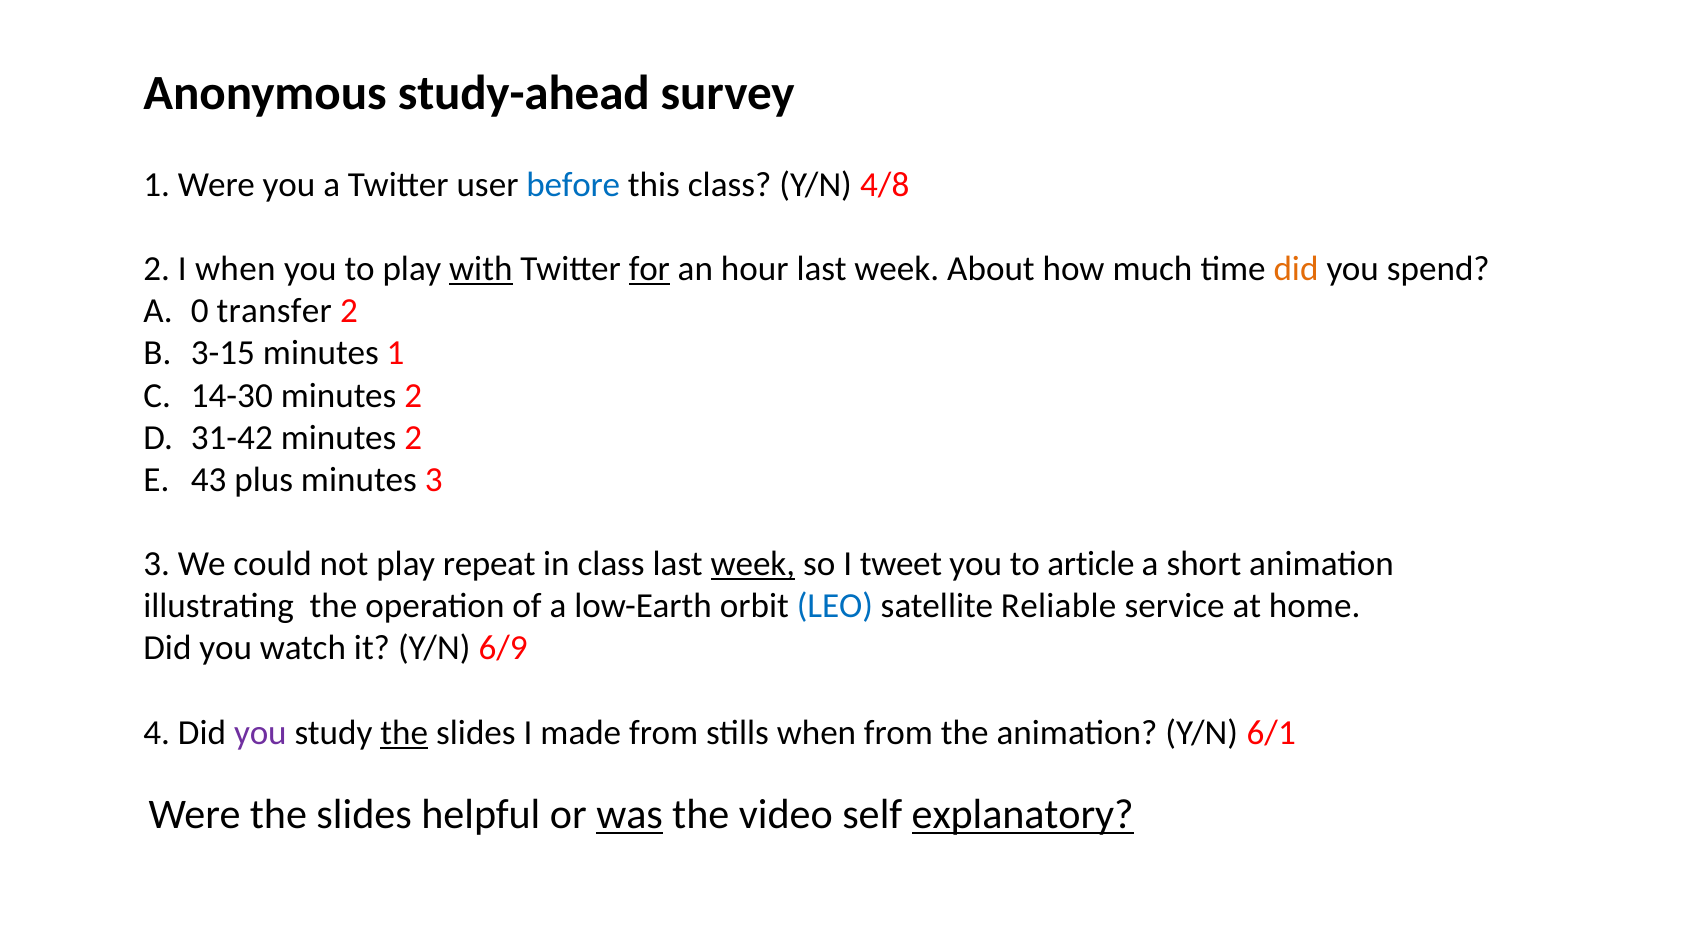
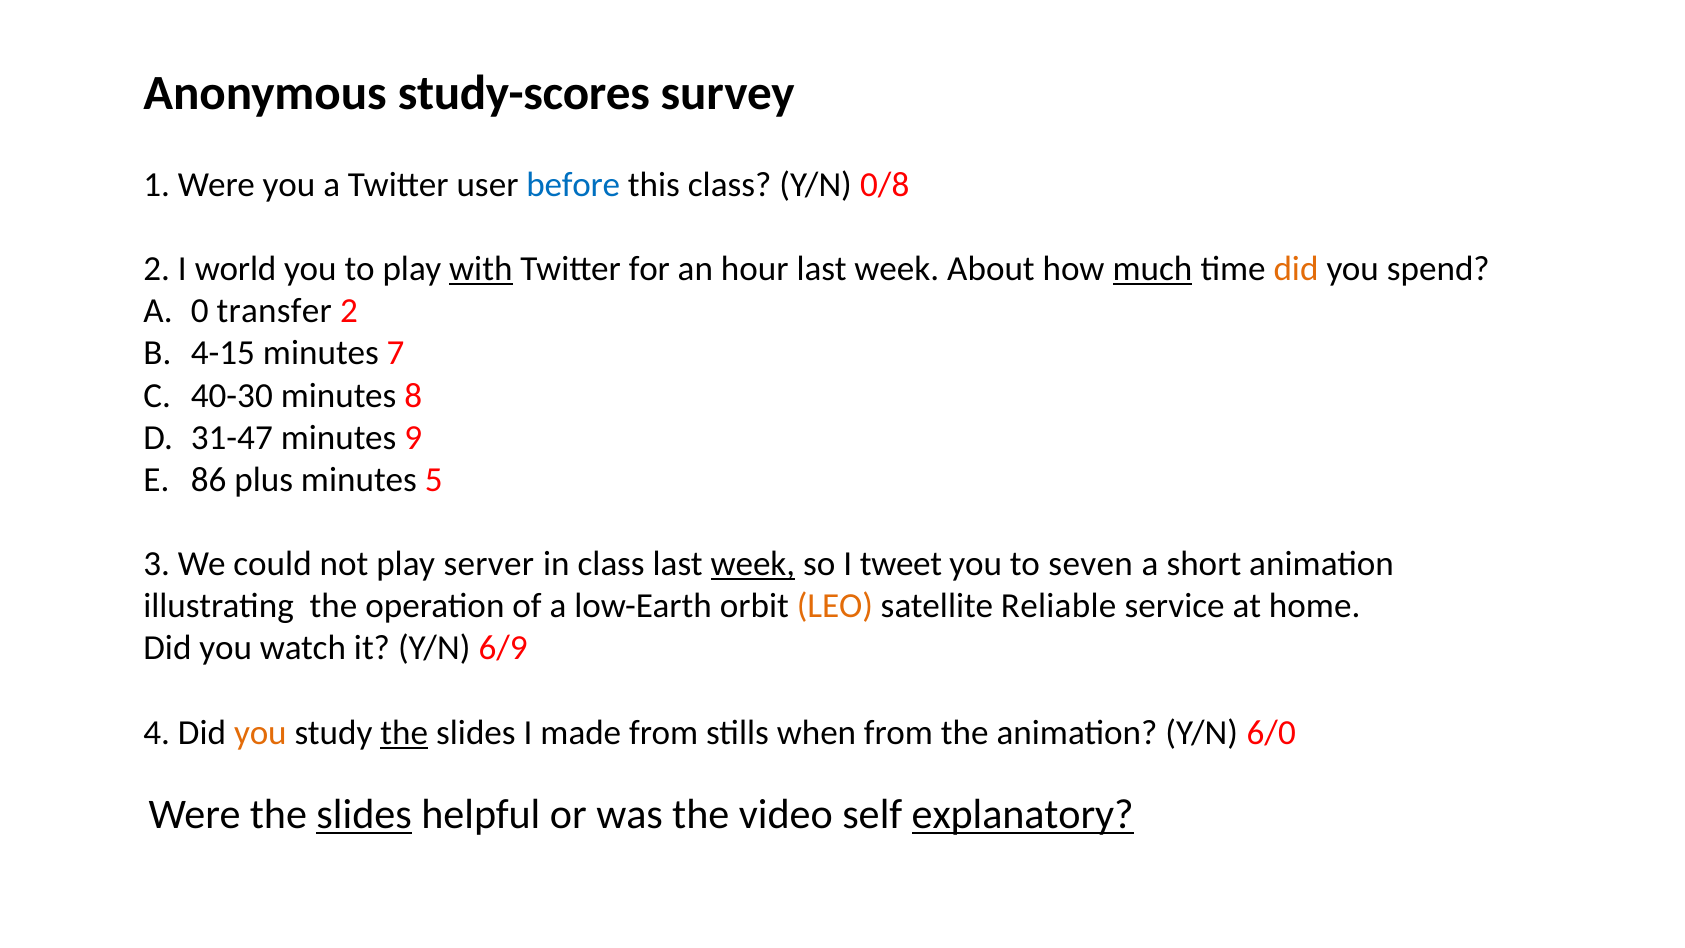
study-ahead: study-ahead -> study-scores (524, 94)
4/8: 4/8 -> 0/8 (885, 185)
I when: when -> world (236, 269)
for underline: present -> none (649, 269)
much underline: none -> present (1152, 269)
3-15: 3-15 -> 4-15 (223, 353)
minutes 1: 1 -> 7 (396, 353)
14-30: 14-30 -> 40-30 (232, 395)
2: 2 -> 8 (413, 395)
31-42: 31-42 -> 31-47 (232, 438)
2: 2 -> 9 (413, 438)
43: 43 -> 86 (209, 480)
minutes 3: 3 -> 5 (434, 480)
repeat: repeat -> server (489, 564)
article: article -> seven (1091, 564)
LEO colour: blue -> orange (835, 606)
you colour: purple -> orange (260, 733)
6/1: 6/1 -> 6/0 (1271, 733)
slides underline: none -> present (364, 815)
was underline: present -> none (630, 815)
